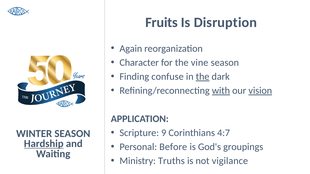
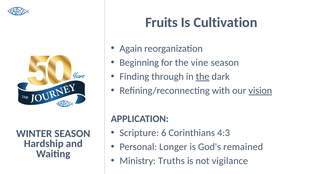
Disruption: Disruption -> Cultivation (226, 23)
Character: Character -> Beginning (139, 63)
confuse: confuse -> through (168, 77)
with underline: present -> none (221, 91)
9: 9 -> 6 (164, 133)
4:7: 4:7 -> 4:3 (224, 133)
Hardship underline: present -> none (44, 144)
Before: Before -> Longer (173, 147)
groupings: groupings -> remained (243, 147)
